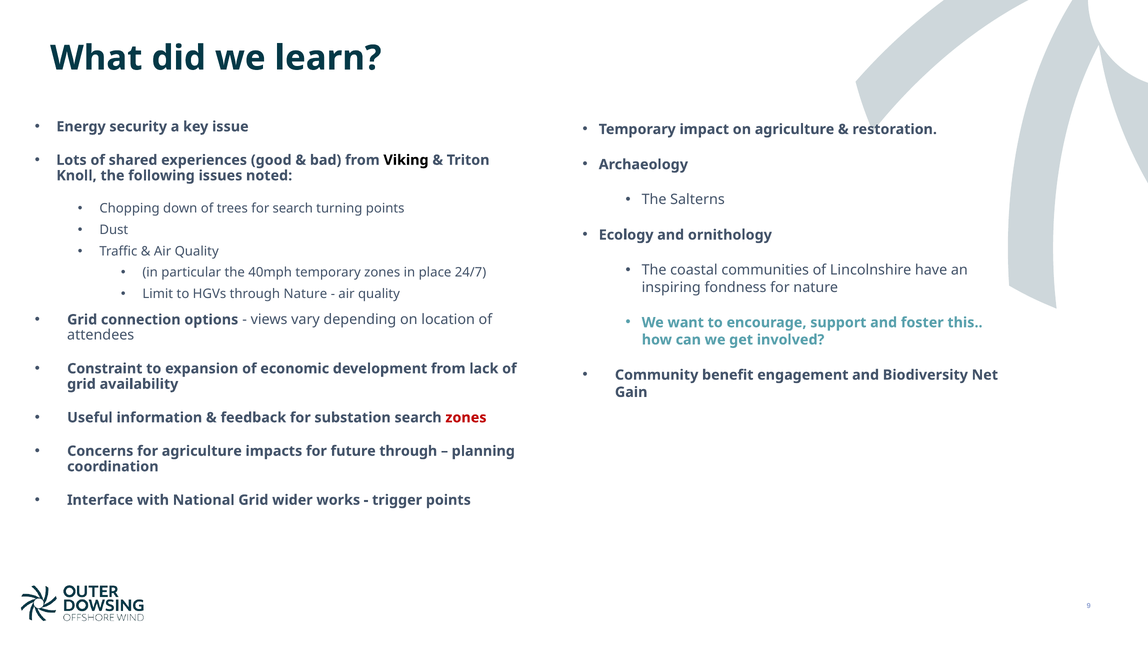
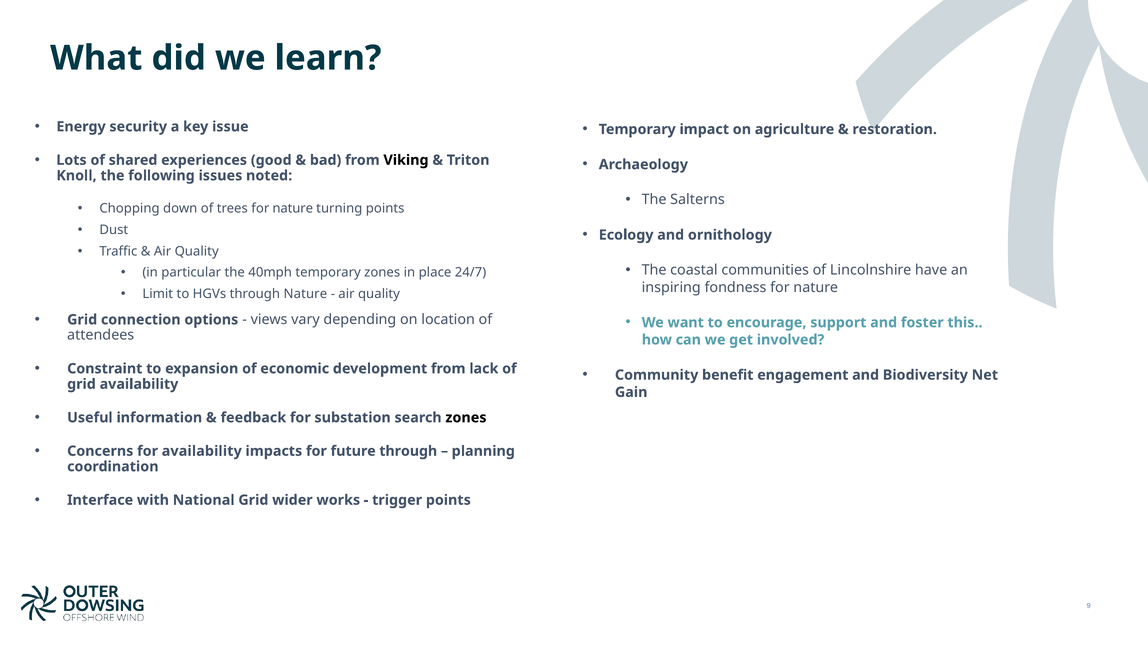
trees for search: search -> nature (293, 208)
zones colour: red -> black (466, 417)
for agriculture: agriculture -> availability (202, 451)
